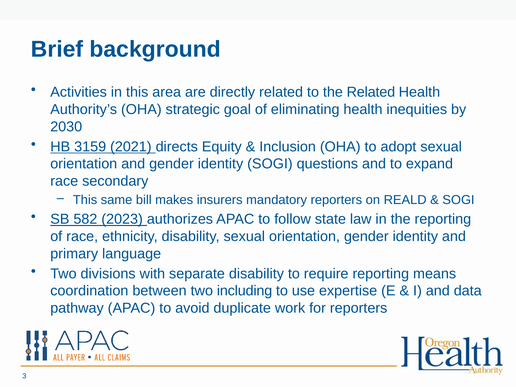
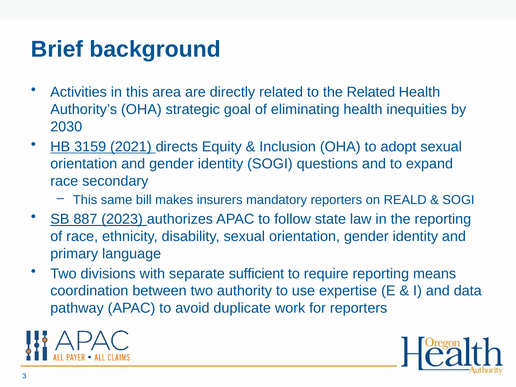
582: 582 -> 887 (85, 219)
separate disability: disability -> sufficient (257, 274)
including: including -> authority (244, 291)
